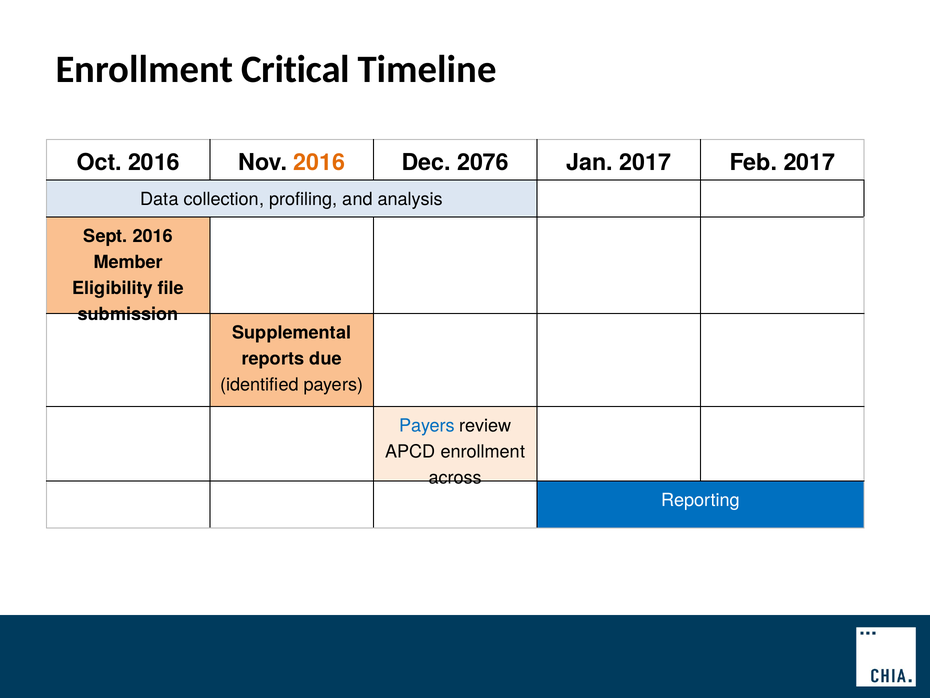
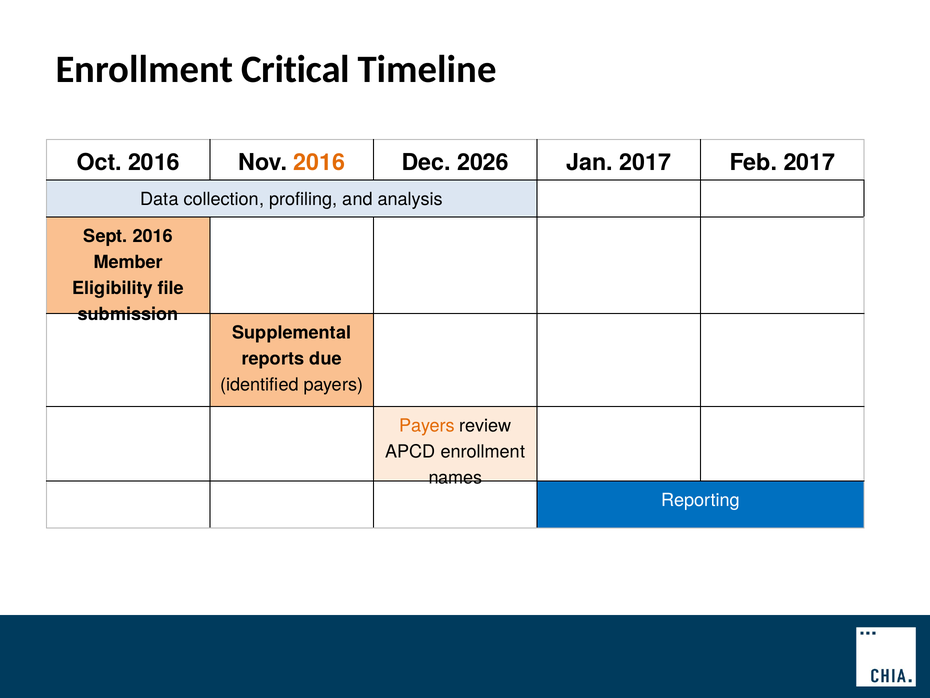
2076: 2076 -> 2026 (483, 163)
Payers colour: blue -> orange (427, 426)
across: across -> names (455, 477)
